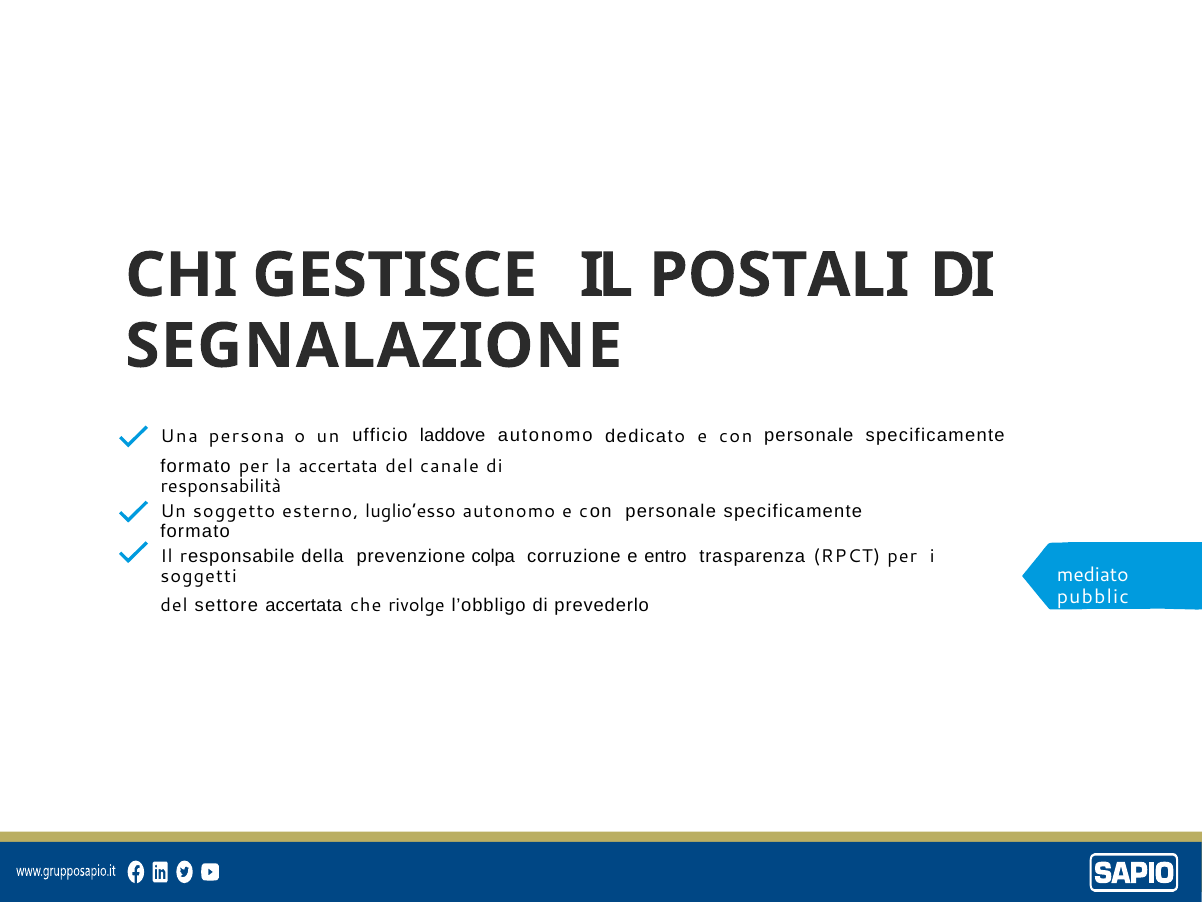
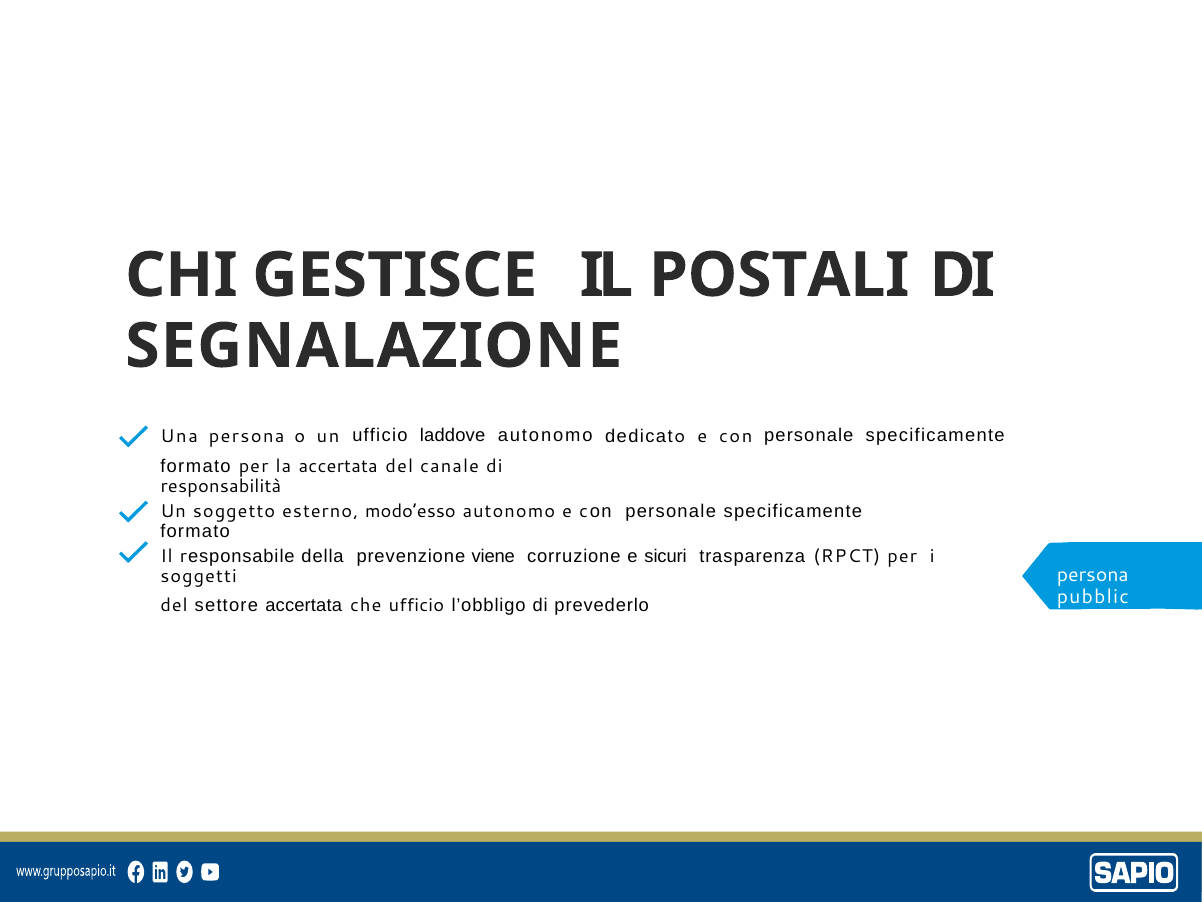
luglio’esso: luglio’esso -> modo’esso (411, 511)
colpa: colpa -> viene (493, 556)
entro: entro -> sicuri (666, 556)
mediato: mediato -> persona (1093, 575)
che rivolge: rivolge -> ufficio (416, 605)
